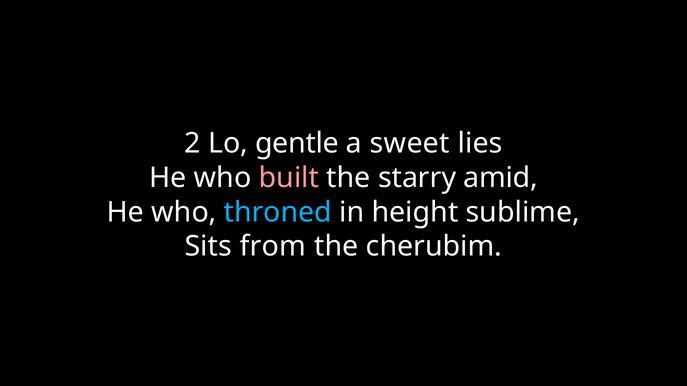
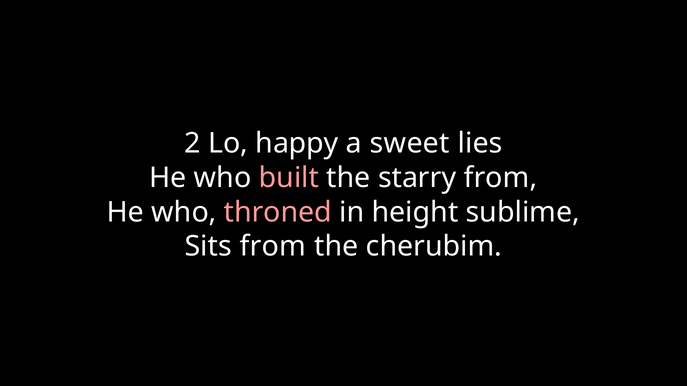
gentle: gentle -> happy (297, 144)
starry amid: amid -> from (500, 178)
throned colour: light blue -> pink (278, 212)
